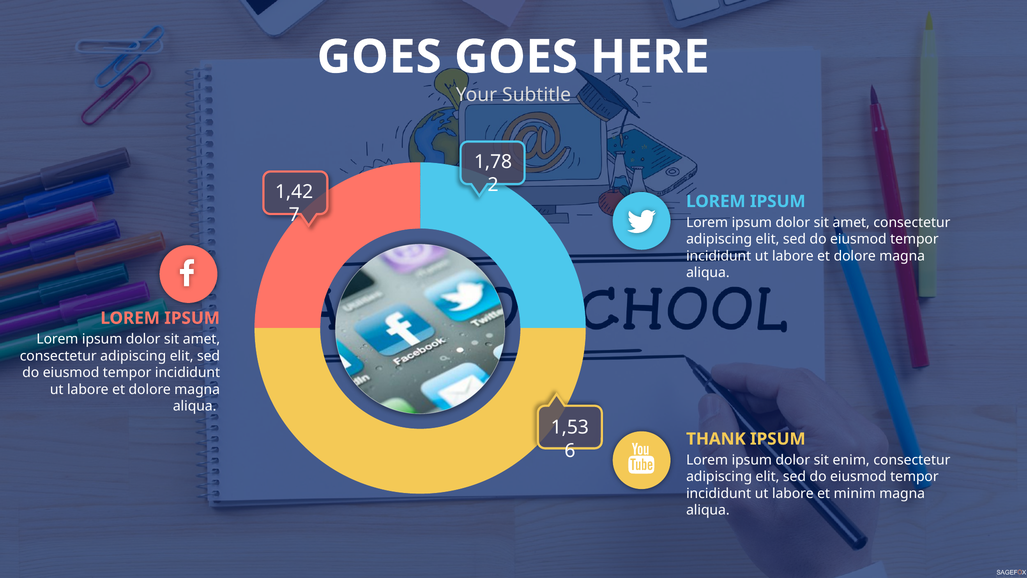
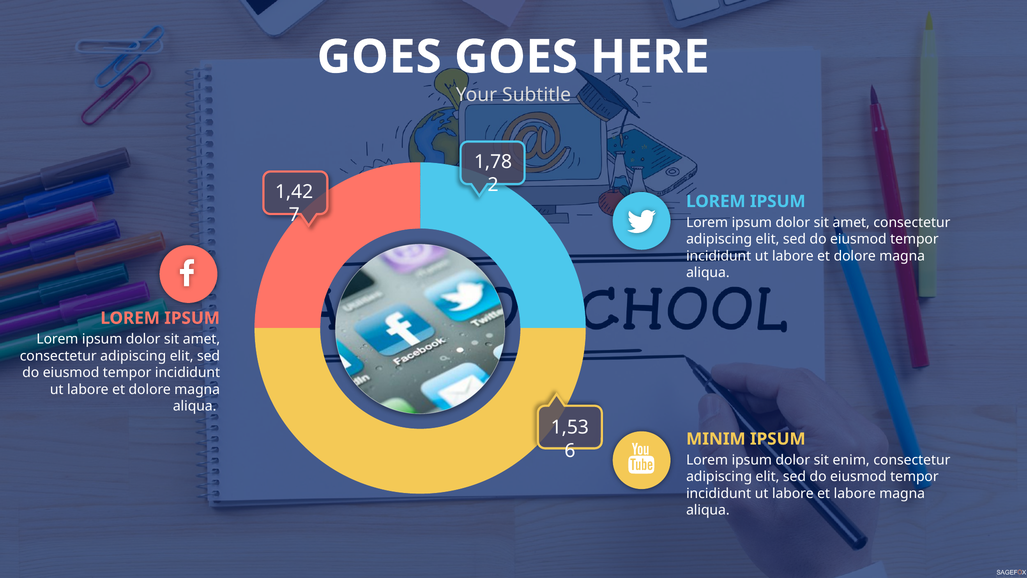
THANK: THANK -> MINIM (716, 439)
et minim: minim -> labore (855, 493)
